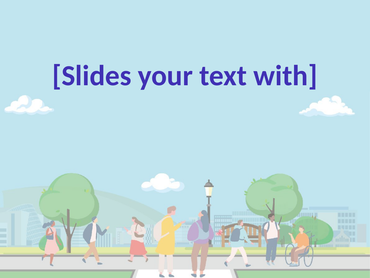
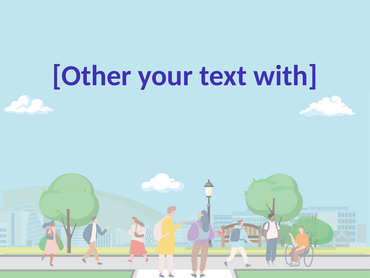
Slides: Slides -> Other (92, 76)
